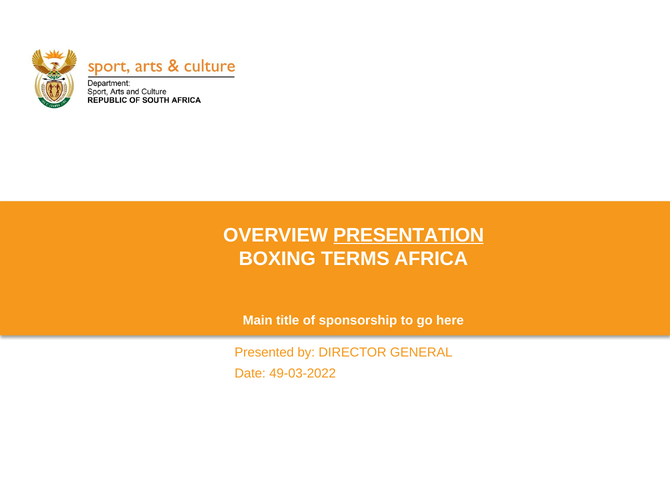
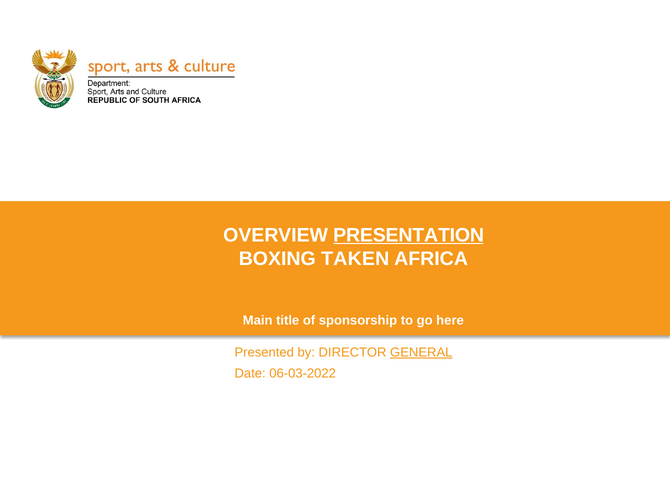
TERMS: TERMS -> TAKEN (355, 258)
GENERAL underline: none -> present (421, 352)
49-03-2022: 49-03-2022 -> 06-03-2022 (303, 373)
